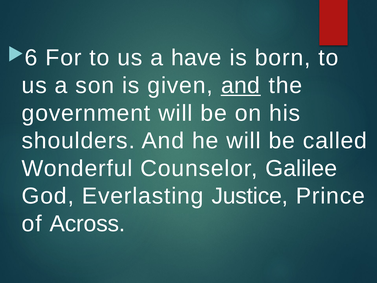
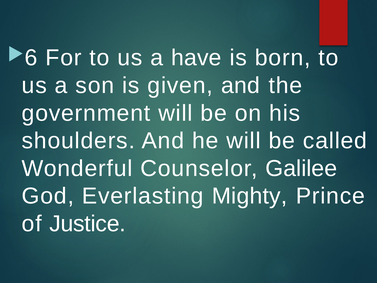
and underline: present -> none (241, 85)
Justice: Justice -> Mighty (250, 196)
Across: Across -> Justice (88, 224)
